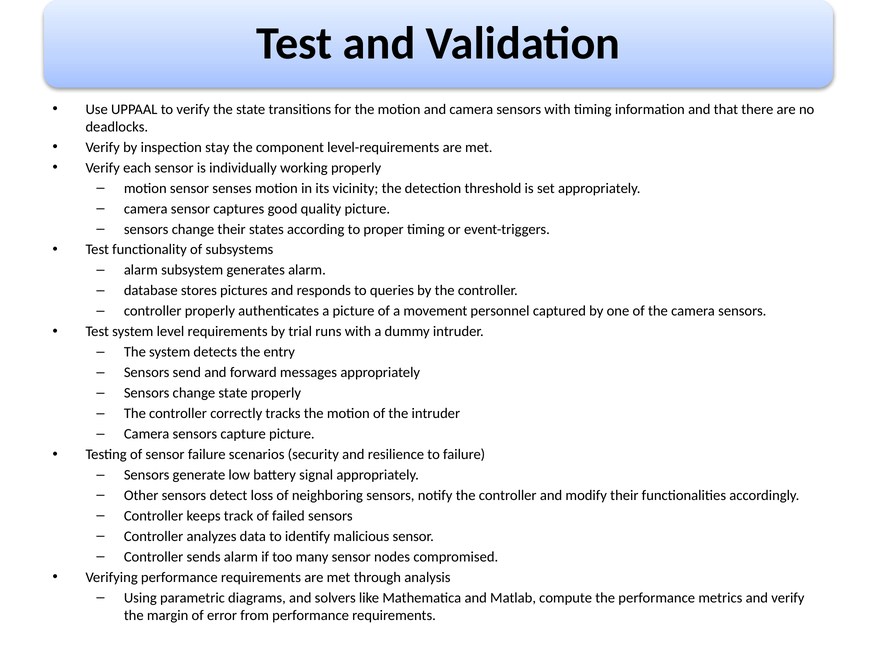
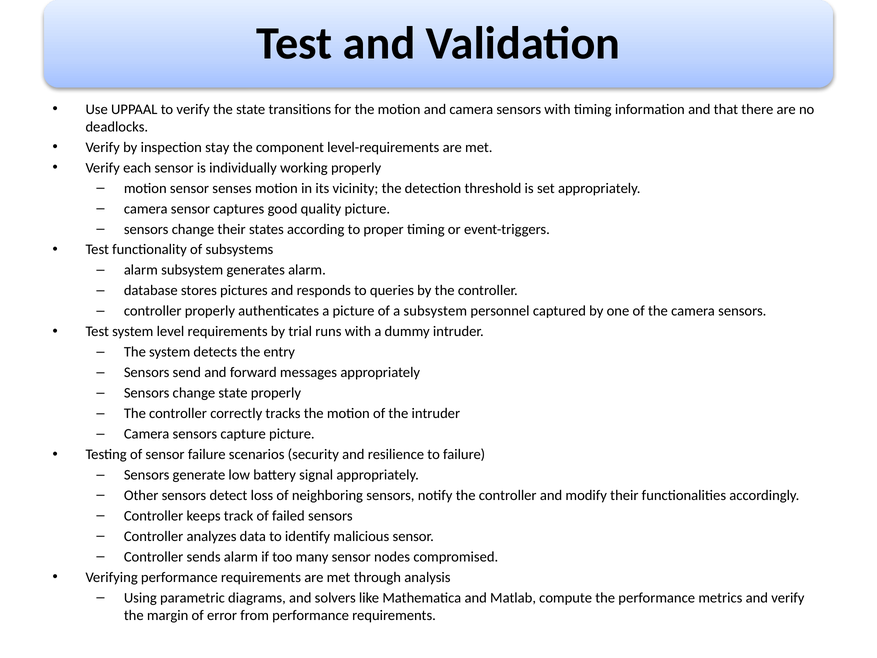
a movement: movement -> subsystem (435, 311)
